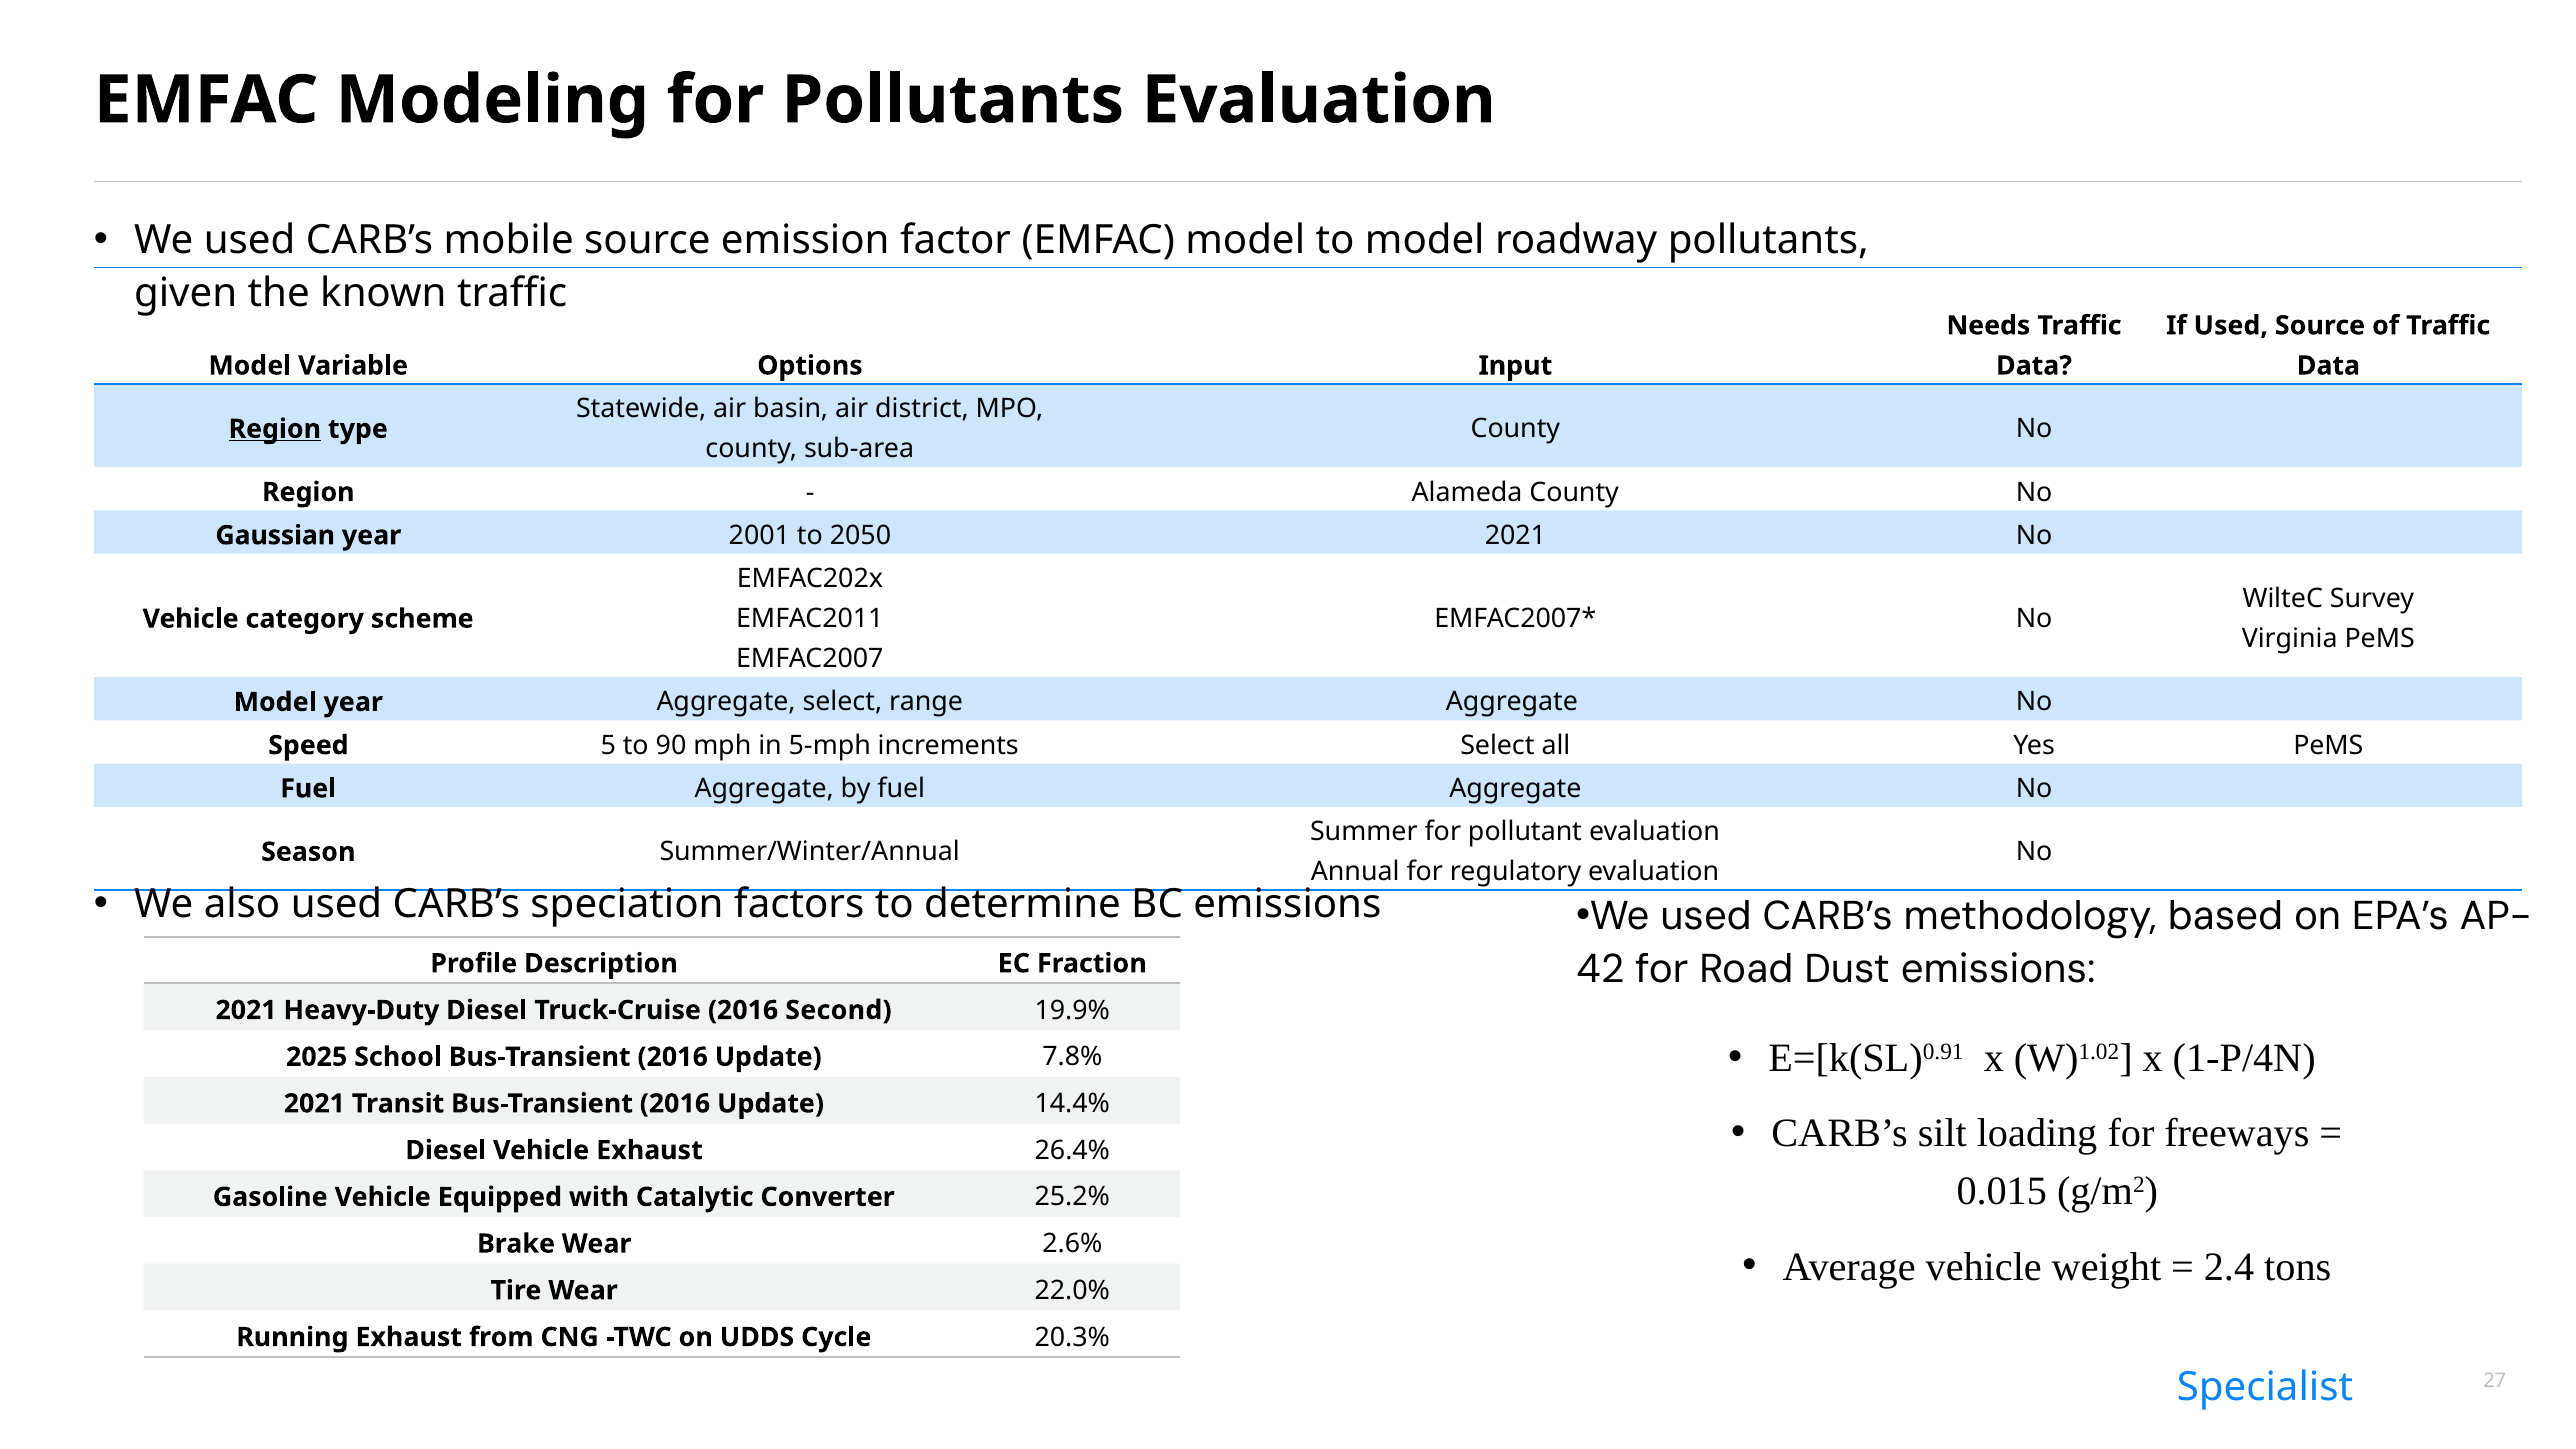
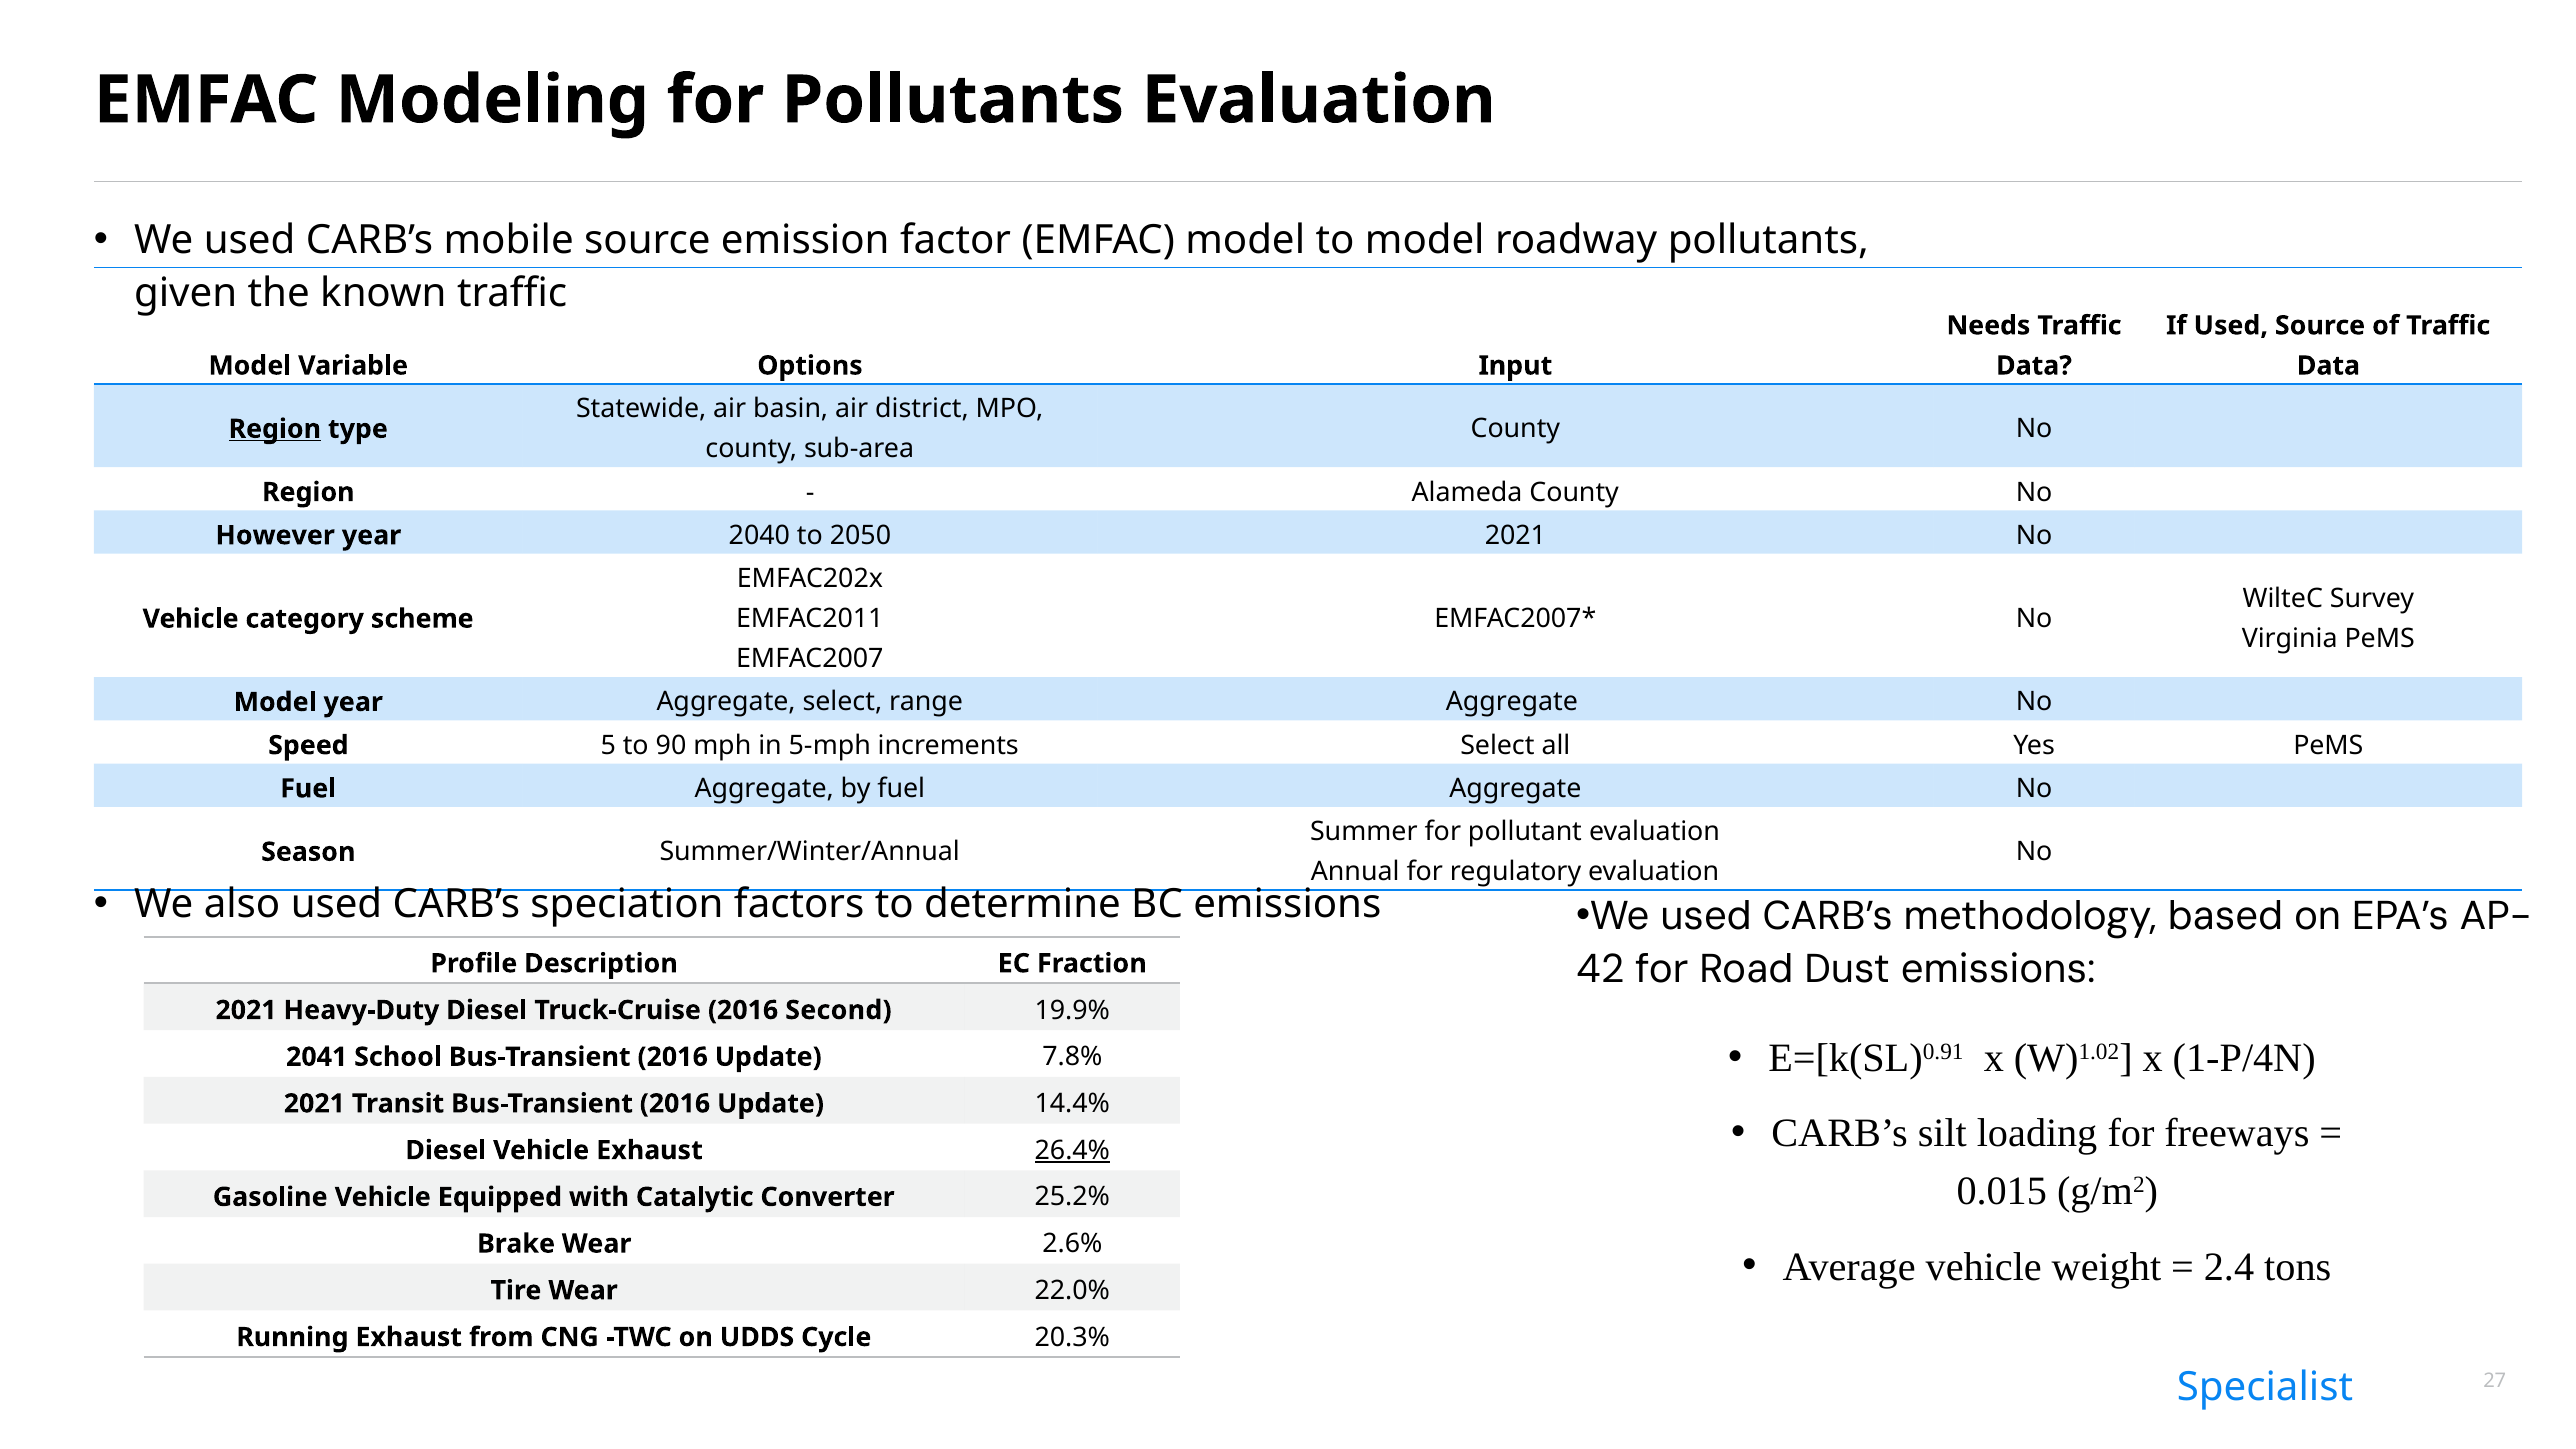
Gaussian: Gaussian -> However (275, 535)
2001: 2001 -> 2040 (759, 535)
2025: 2025 -> 2041 (317, 1057)
26.4% underline: none -> present (1072, 1150)
